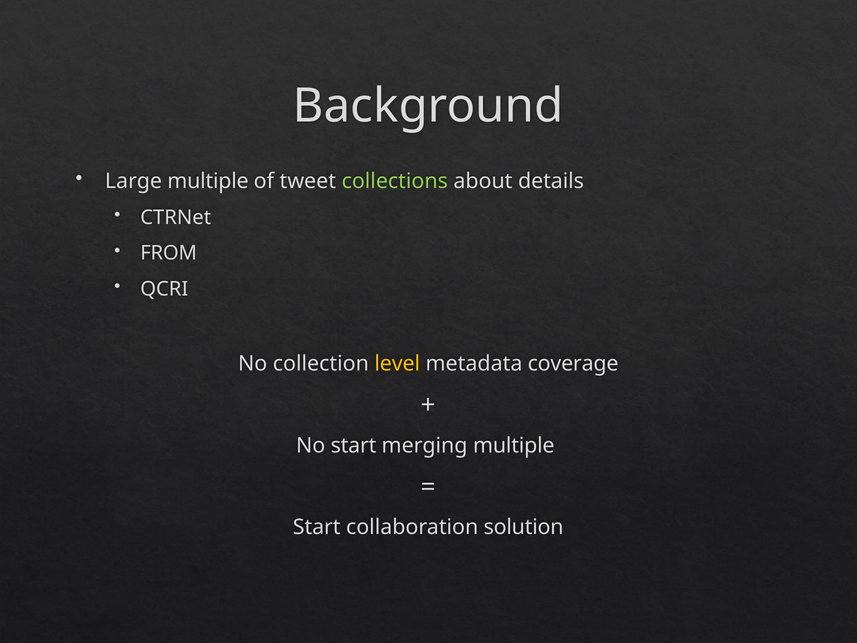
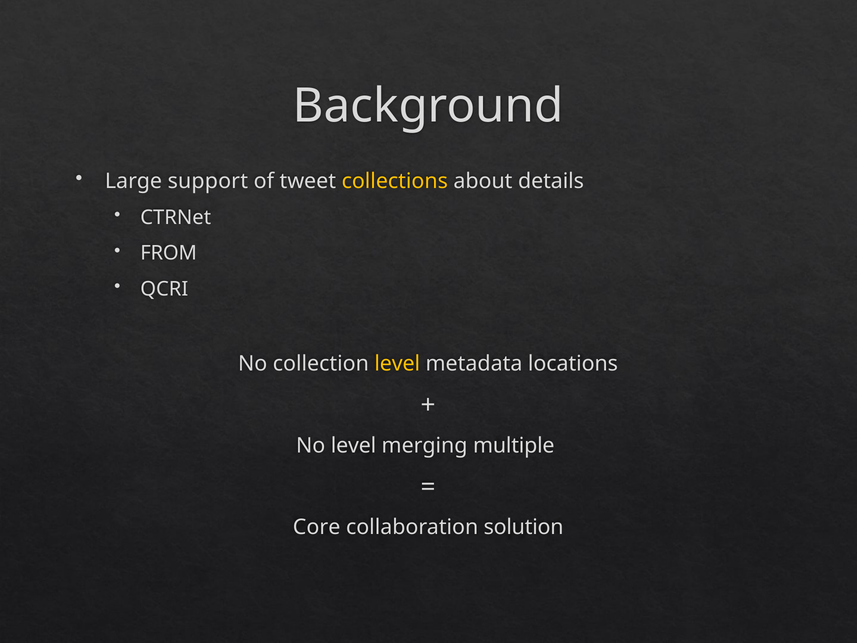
Large multiple: multiple -> support (208, 181)
collections colour: light green -> yellow (395, 181)
coverage: coverage -> locations (573, 363)
No start: start -> level (354, 445)
Start: Start -> Core (317, 527)
